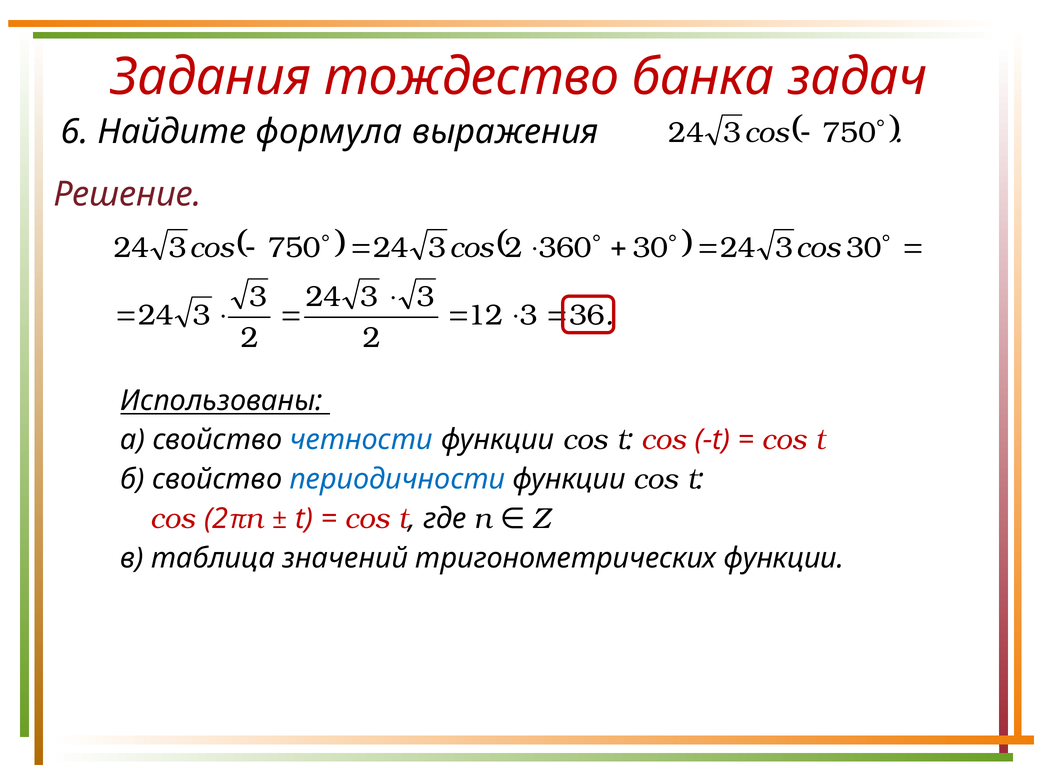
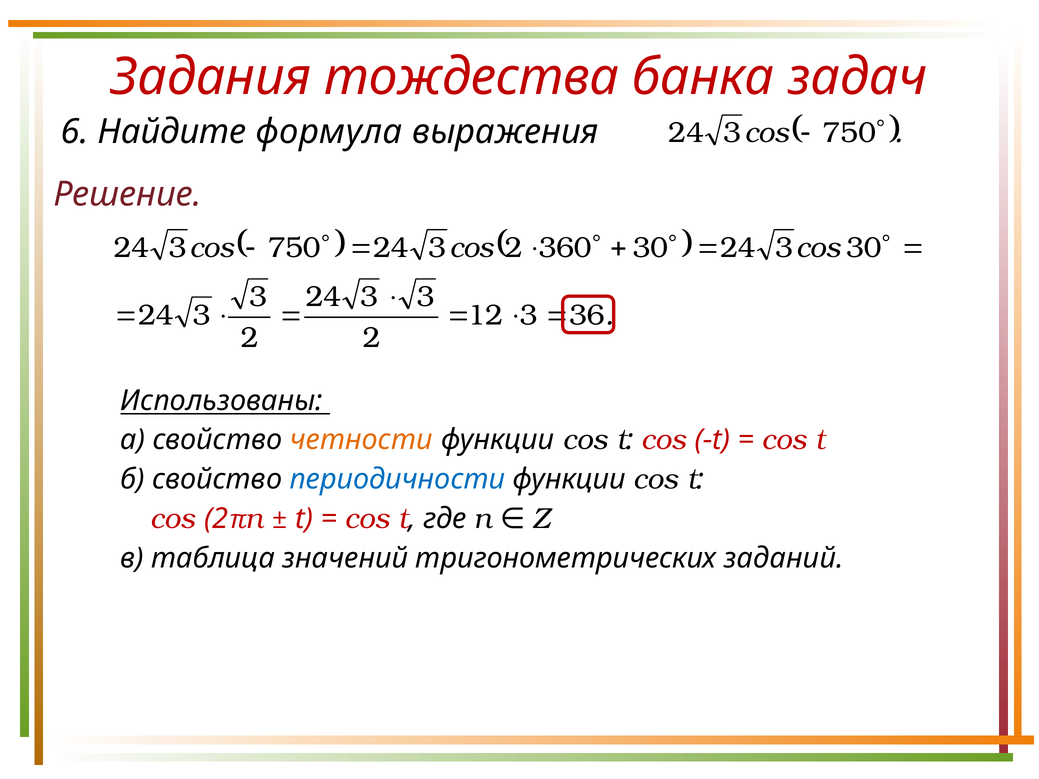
тождество: тождество -> тождества (472, 77)
четности colour: blue -> orange (361, 440)
тригонометрических функции: функции -> заданий (784, 559)
